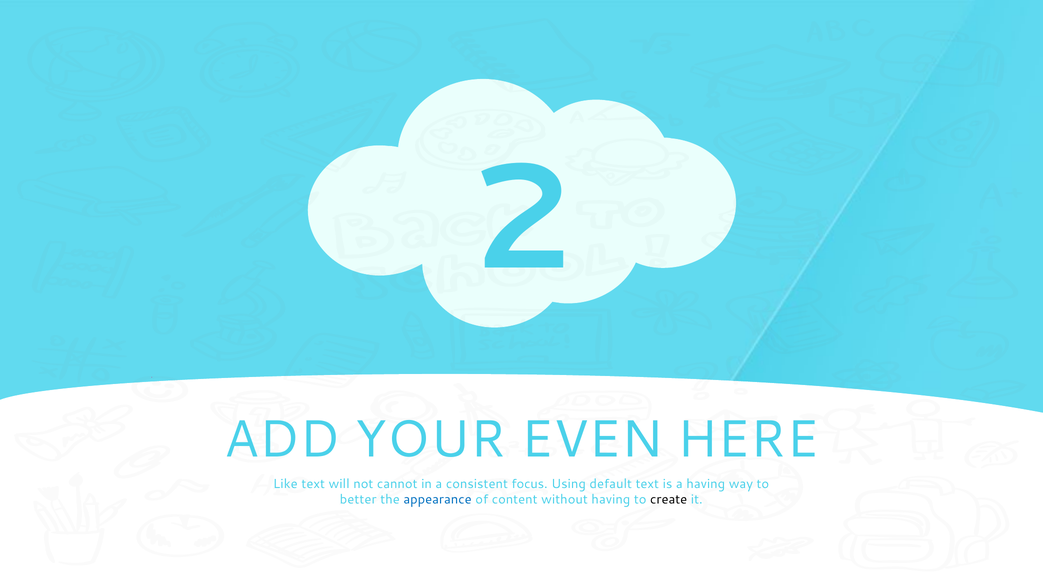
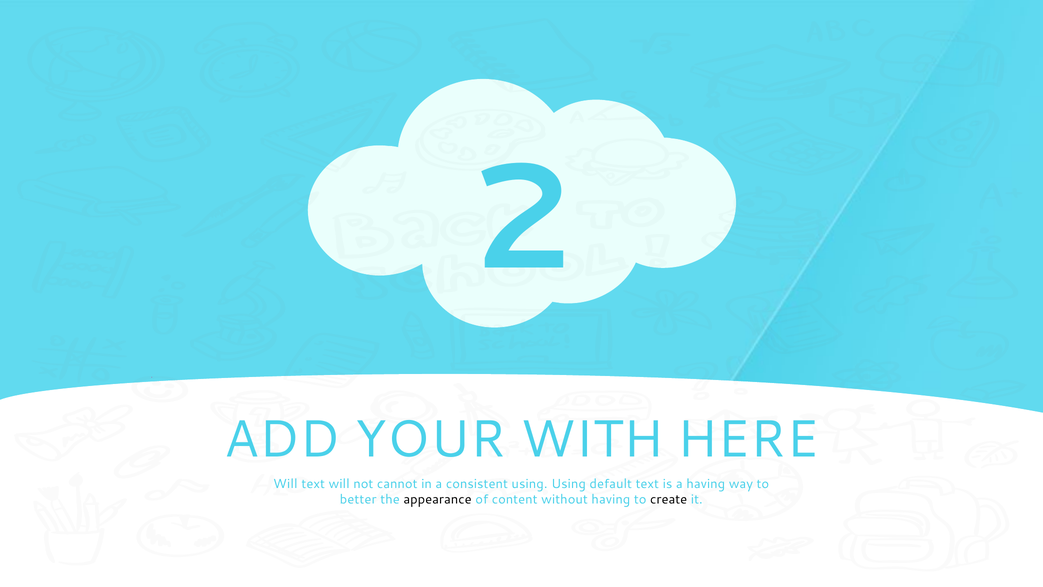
EVEN: EVEN -> WITH (592, 439)
Like: Like -> Will (285, 484)
consistent focus: focus -> using (529, 484)
appearance colour: blue -> black (438, 499)
